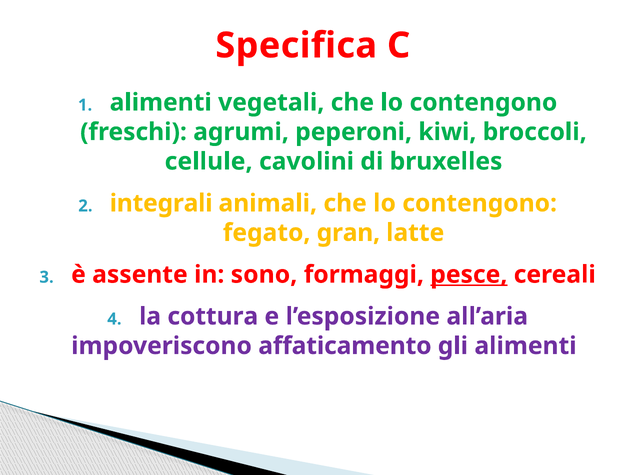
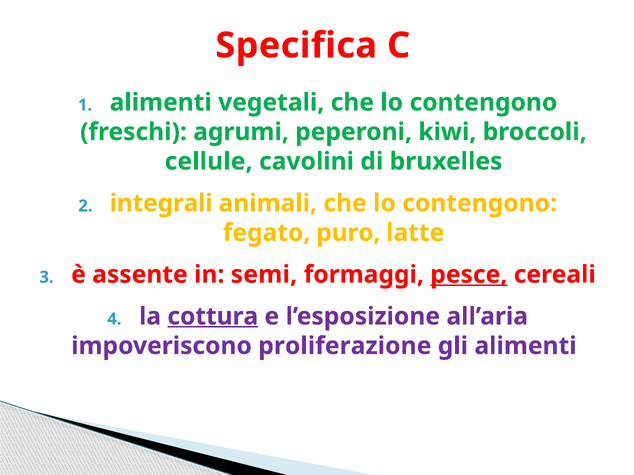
gran: gran -> puro (348, 233)
sono: sono -> semi (264, 275)
cottura underline: none -> present (213, 317)
affaticamento: affaticamento -> proliferazione (345, 346)
